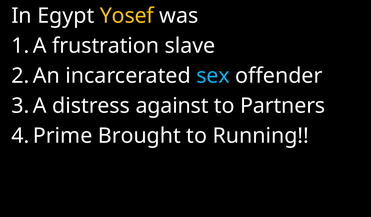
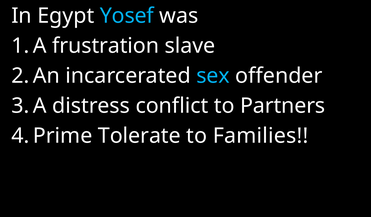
Yosef colour: yellow -> light blue (127, 16)
against: against -> conflict (172, 106)
Brought: Brought -> Tolerate (139, 136)
Running: Running -> Families (261, 136)
